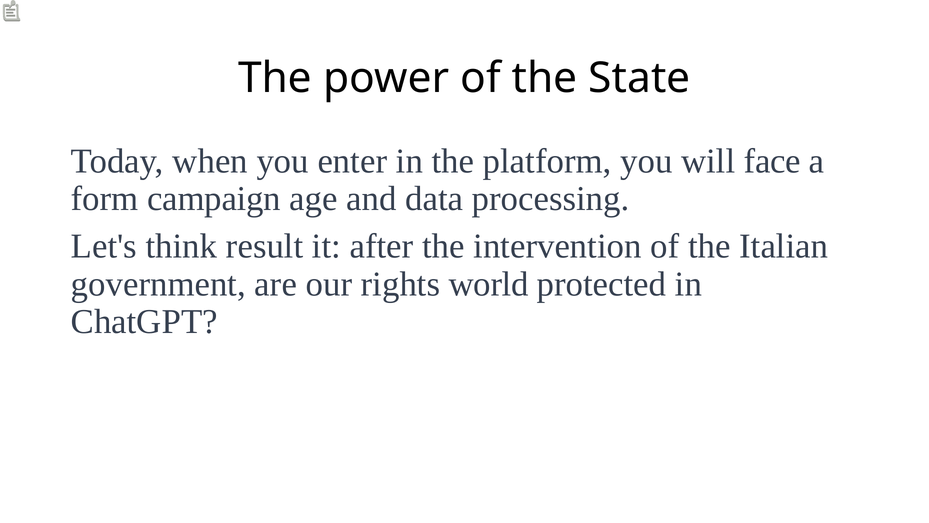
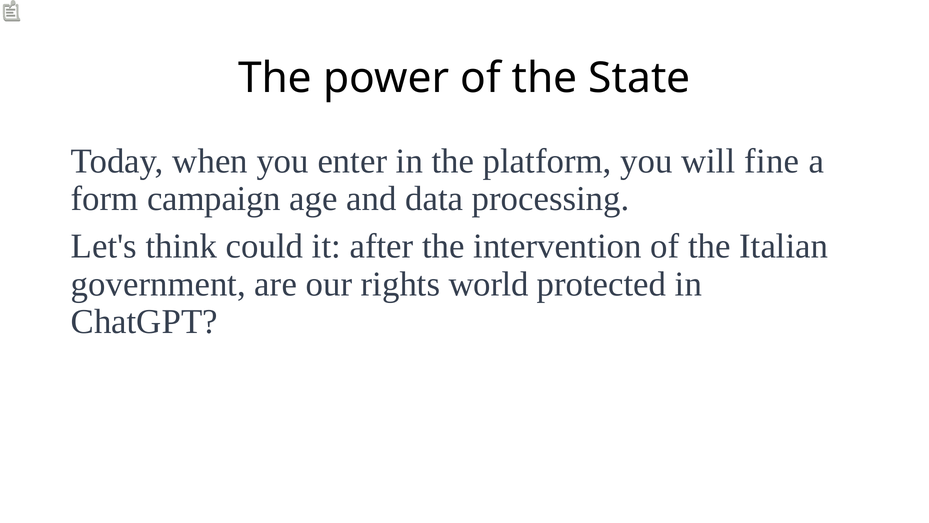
face: face -> fine (772, 161)
result: result -> could (265, 246)
